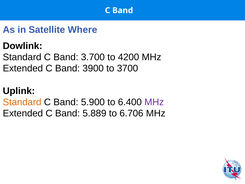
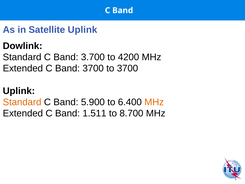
Satellite Where: Where -> Uplink (82, 30)
Band 3900: 3900 -> 3700 (93, 68)
MHz colour: purple -> orange (154, 102)
5.889: 5.889 -> 1.511 (94, 113)
6.706: 6.706 -> 8.700 (131, 113)
